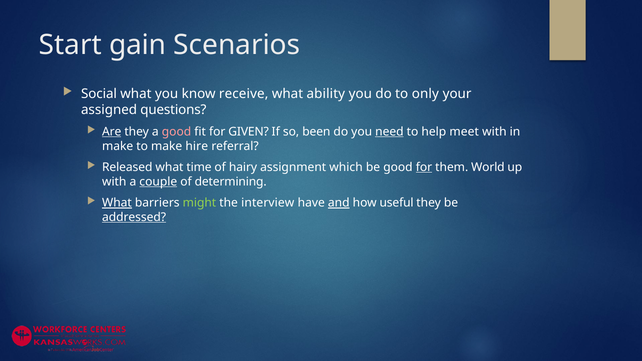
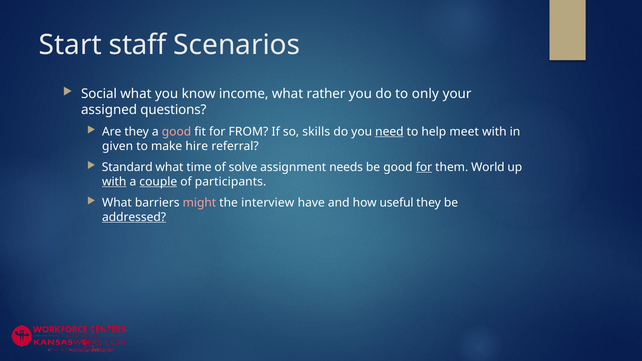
gain: gain -> staff (138, 45)
receive: receive -> income (244, 94)
ability: ability -> rather (326, 94)
Are underline: present -> none (112, 132)
GIVEN: GIVEN -> FROM (248, 132)
been: been -> skills (316, 132)
make: make -> given (118, 146)
Released: Released -> Standard (127, 167)
hairy: hairy -> solve (243, 167)
which: which -> needs (346, 167)
with underline: none -> present (114, 182)
determining: determining -> participants (231, 182)
What underline: present -> none (117, 203)
might colour: light green -> pink (199, 203)
and underline: present -> none (339, 203)
